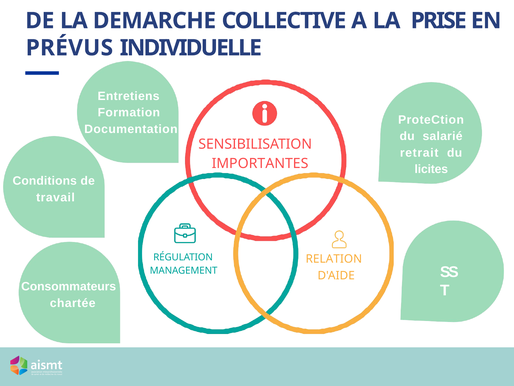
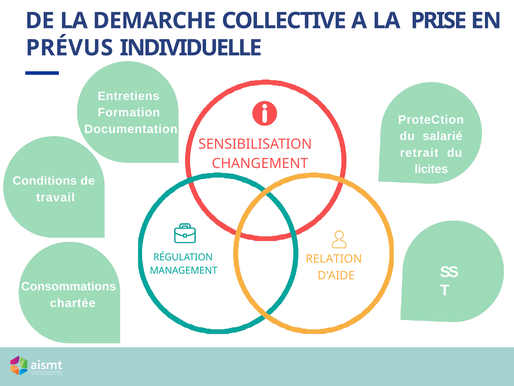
IMPORTANTES: IMPORTANTES -> CHANGEMENT (260, 163)
Consommateurs: Consommateurs -> Consommations (69, 286)
